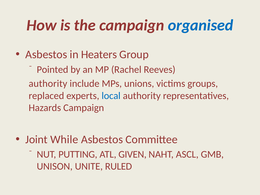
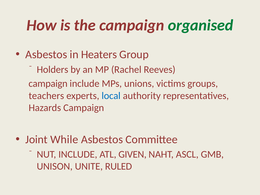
organised colour: blue -> green (201, 25)
Pointed: Pointed -> Holders (53, 69)
authority: authority -> campaign (48, 84)
replaced: replaced -> teachers (46, 96)
NUT PUTTING: PUTTING -> INCLUDE (78, 154)
